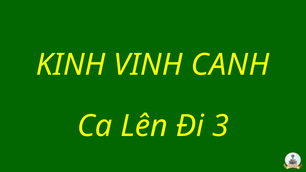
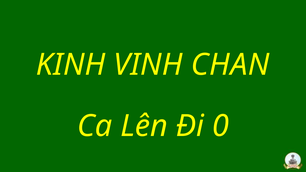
CANH: CANH -> CHAN (230, 65)
3: 3 -> 0 (221, 126)
